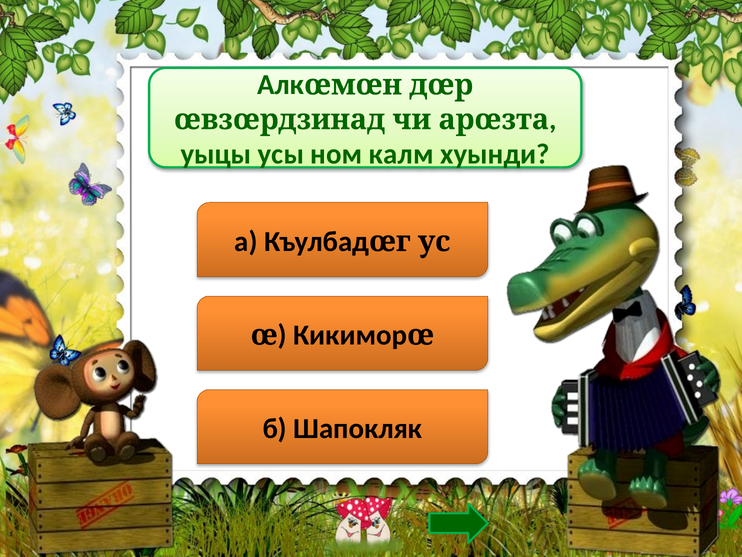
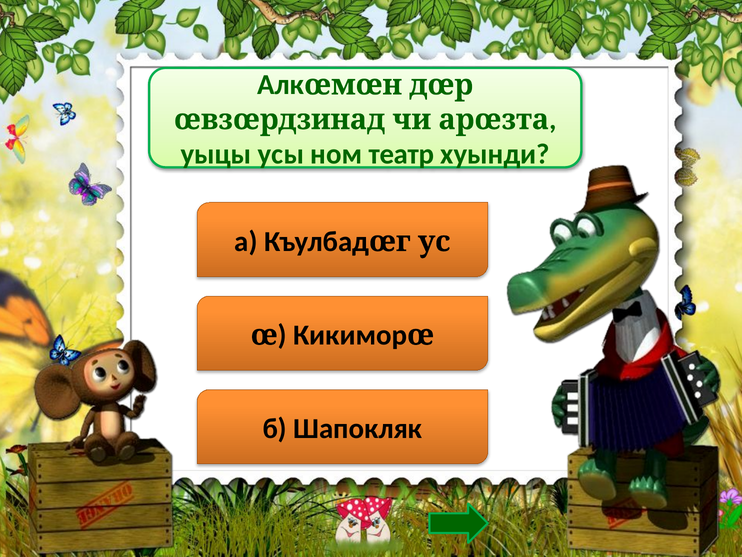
калм: калм -> театр (402, 154)
